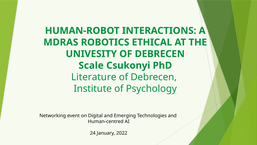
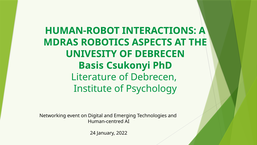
ETHICAL: ETHICAL -> ASPECTS (152, 42)
Scale: Scale -> Basis (91, 65)
